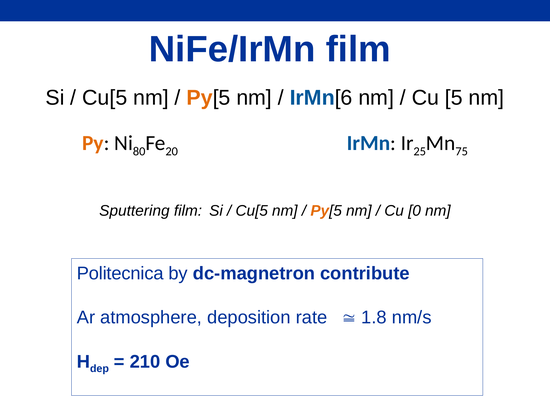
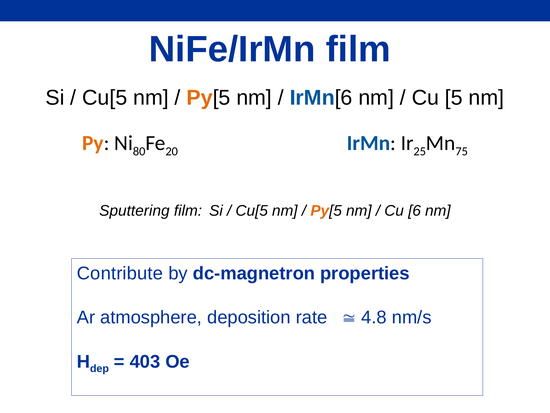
0: 0 -> 6 (415, 211)
Politecnica: Politecnica -> Contribute (120, 273)
contribute: contribute -> properties (365, 273)
1.8: 1.8 -> 4.8 (374, 317)
210: 210 -> 403 (145, 361)
